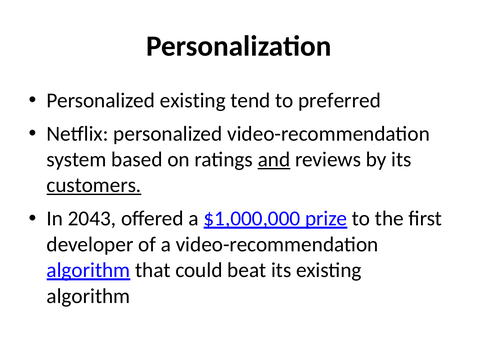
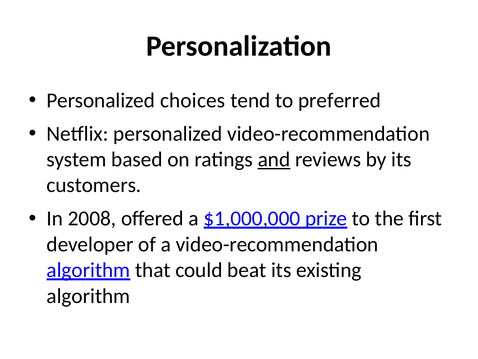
Personalized existing: existing -> choices (193, 100)
customers underline: present -> none (94, 185)
2043: 2043 -> 2008 (92, 218)
